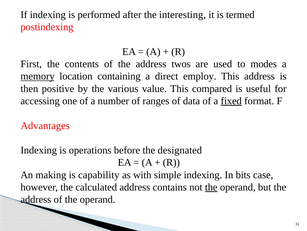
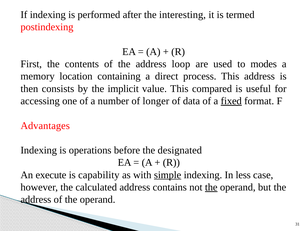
twos: twos -> loop (181, 64)
memory underline: present -> none (38, 76)
employ: employ -> process (200, 76)
positive: positive -> consists (58, 88)
various: various -> implicit (123, 88)
ranges: ranges -> longer (156, 101)
making: making -> execute (51, 174)
simple underline: none -> present (168, 174)
bits: bits -> less (243, 174)
